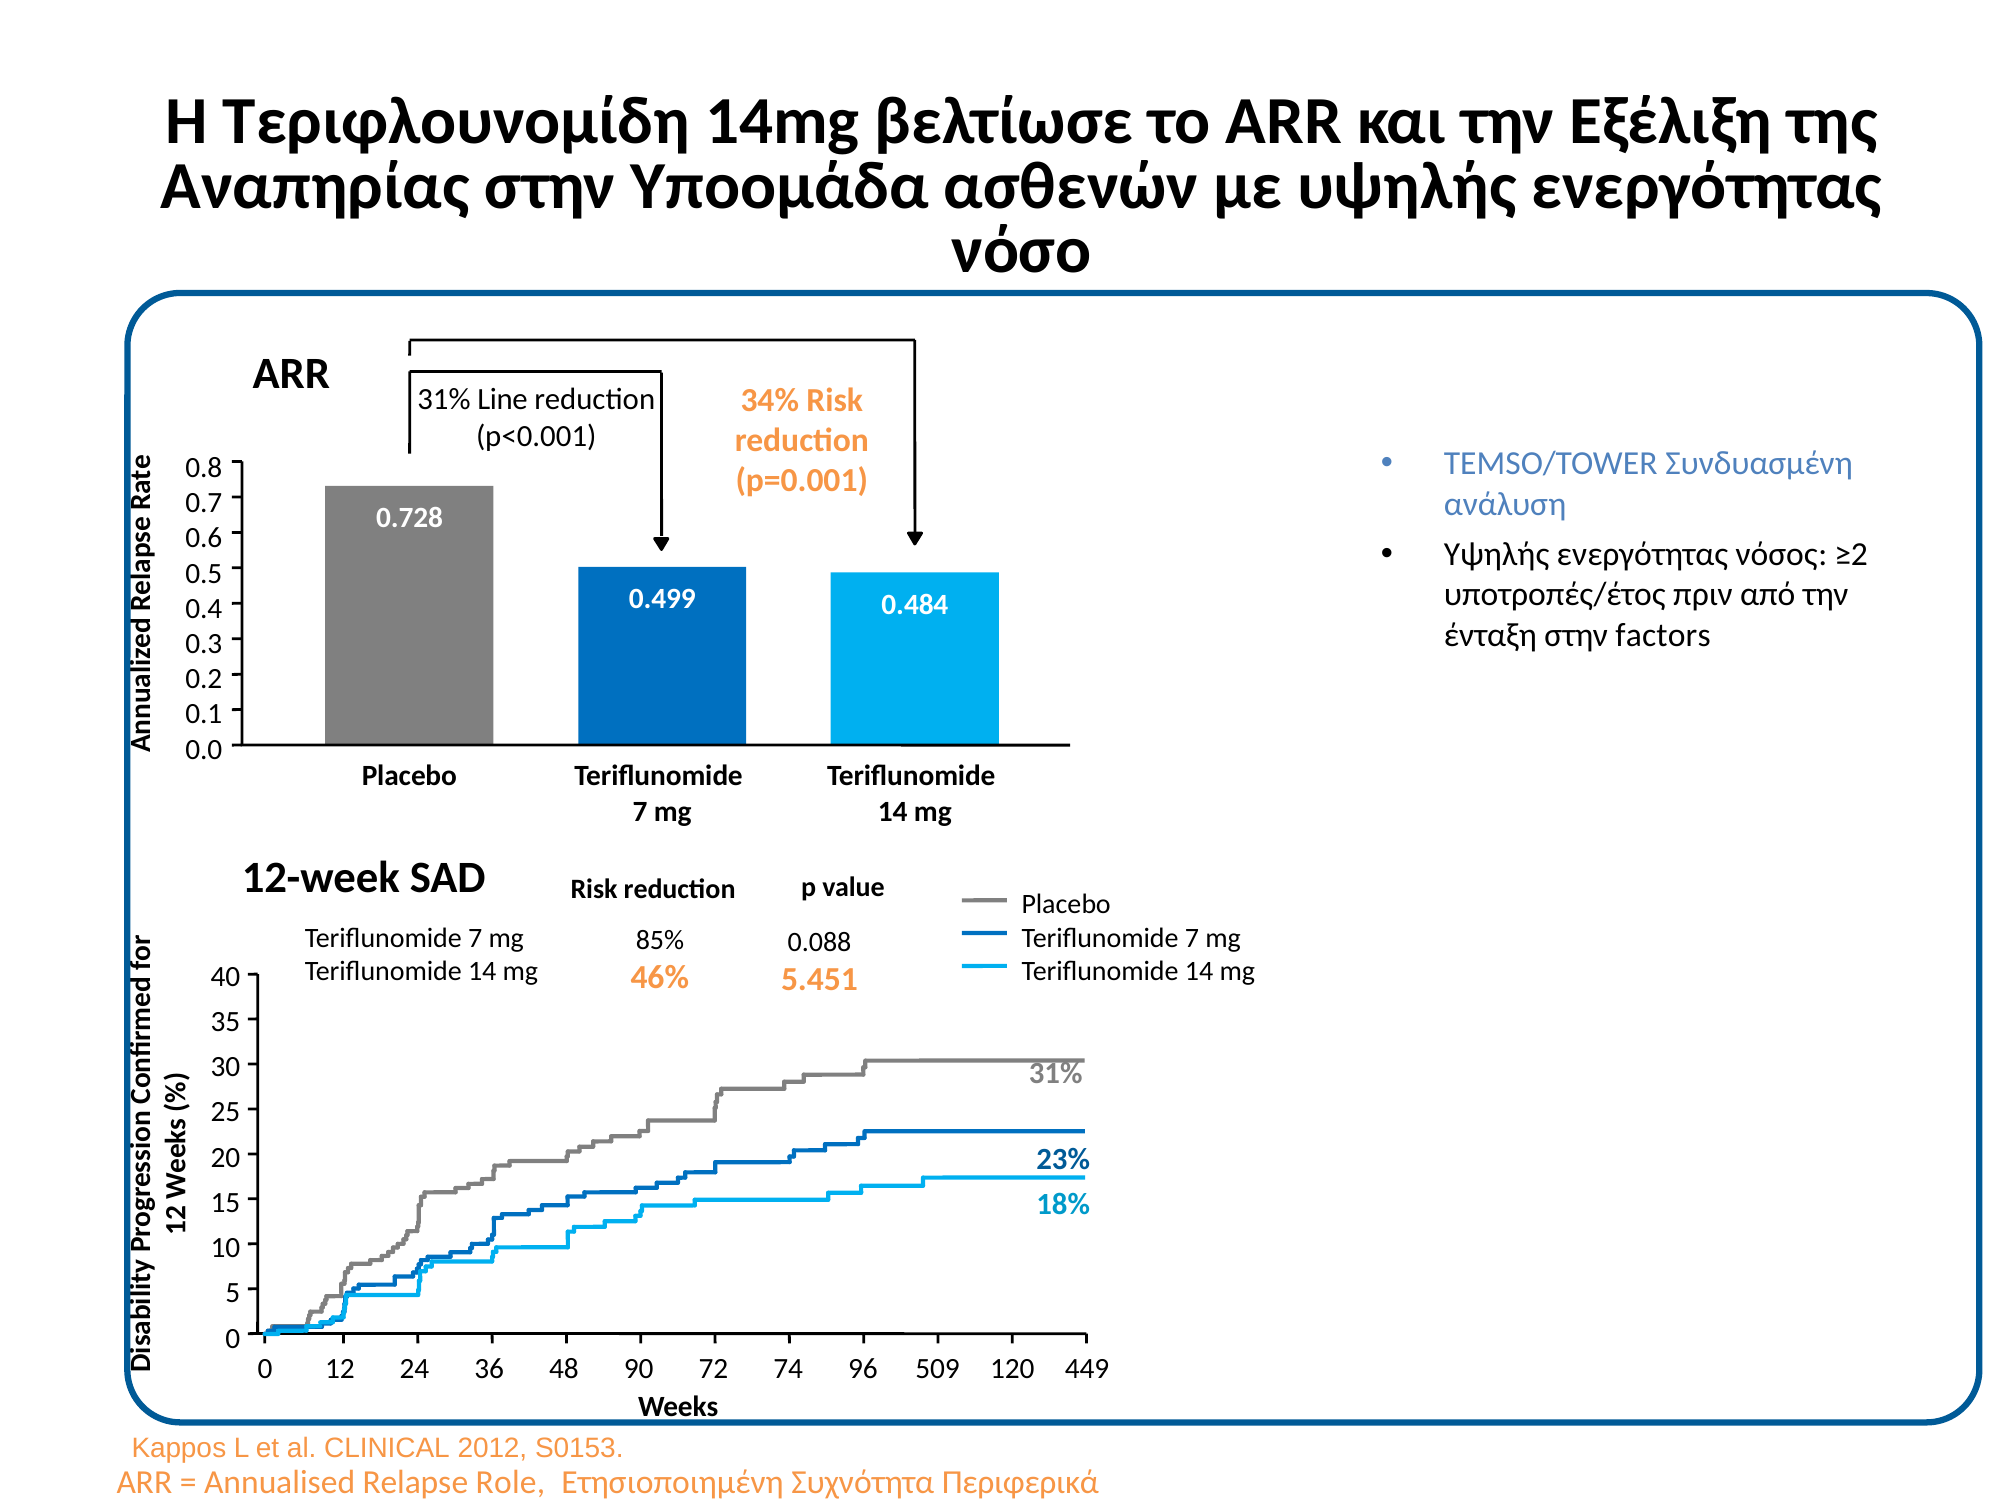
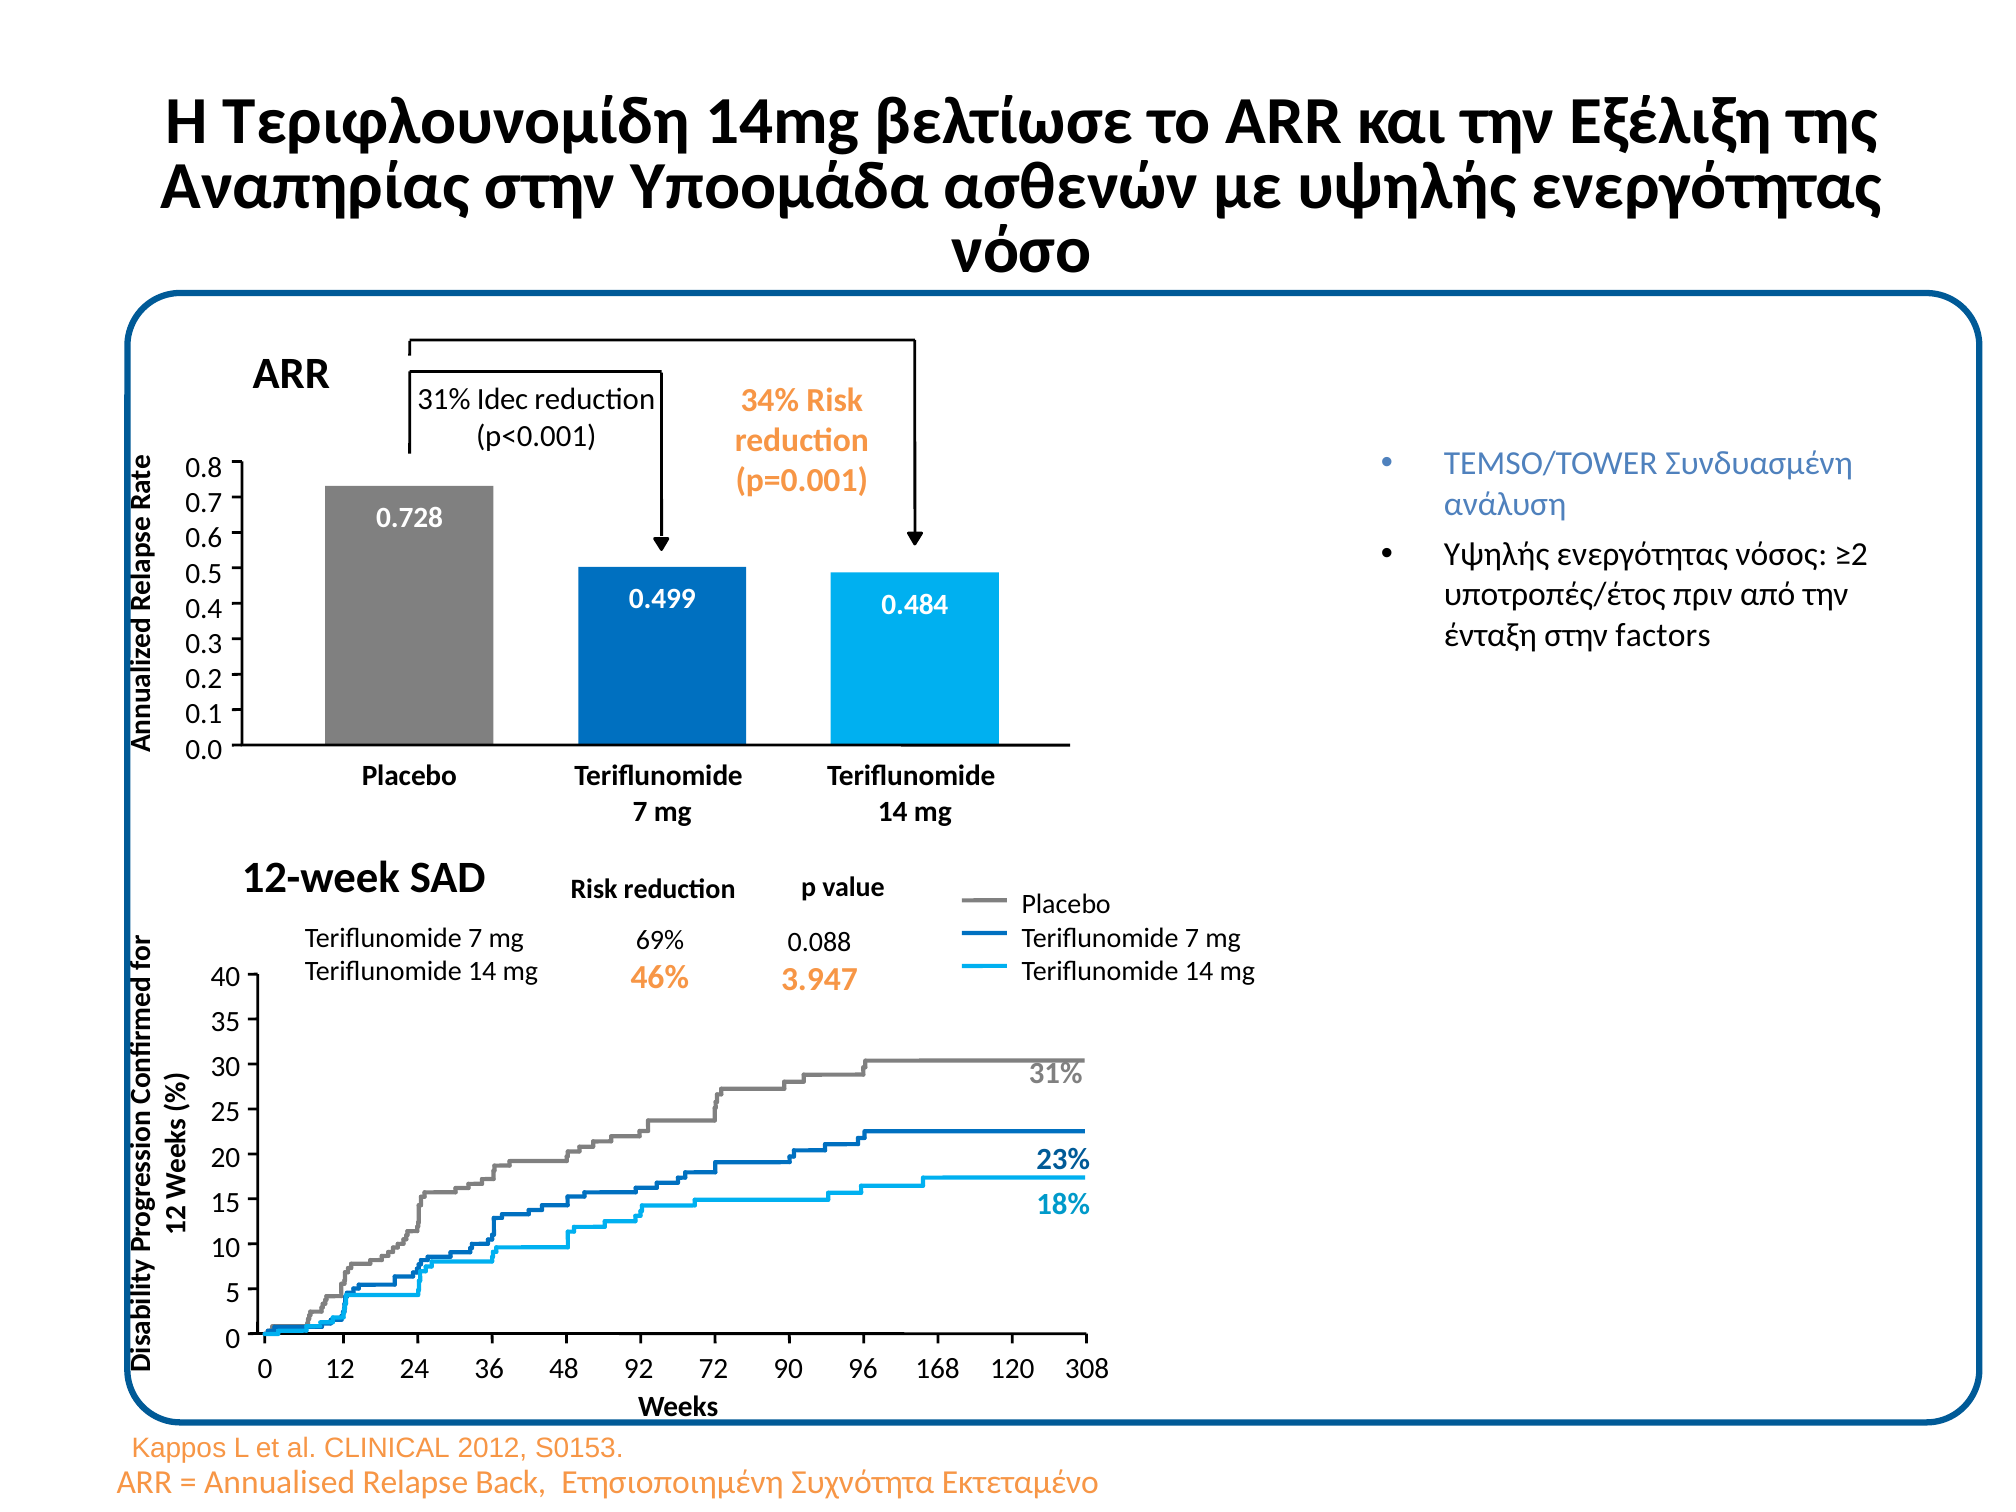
Line: Line -> Idec (503, 399)
85%: 85% -> 69% (660, 940)
5.451: 5.451 -> 3.947 (819, 979)
90: 90 -> 92 (639, 1369)
74: 74 -> 90 (788, 1369)
509: 509 -> 168 (938, 1369)
449: 449 -> 308 (1087, 1369)
Role: Role -> Back (511, 1483)
Περιφερικά: Περιφερικά -> Εκτεταμένο (1020, 1483)
